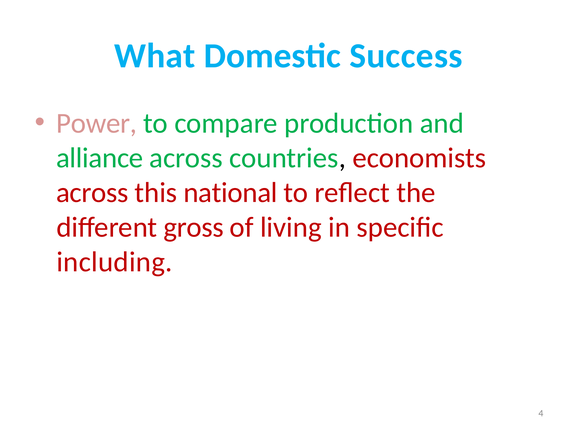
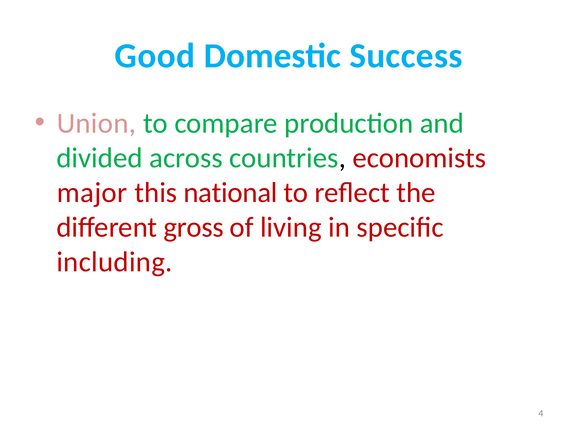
What: What -> Good (155, 56)
Power: Power -> Union (96, 123)
alliance: alliance -> divided (100, 158)
across: across -> major (92, 193)
